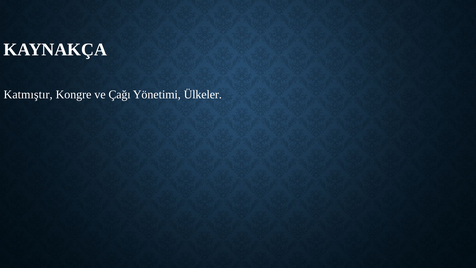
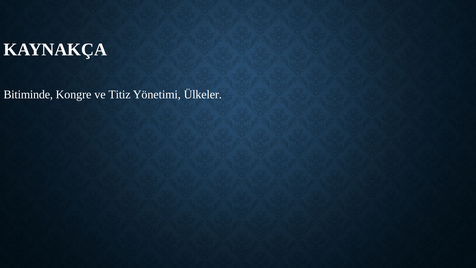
Katmıştır: Katmıştır -> Bitiminde (28, 94)
Çağı: Çağı -> Titiz (120, 94)
